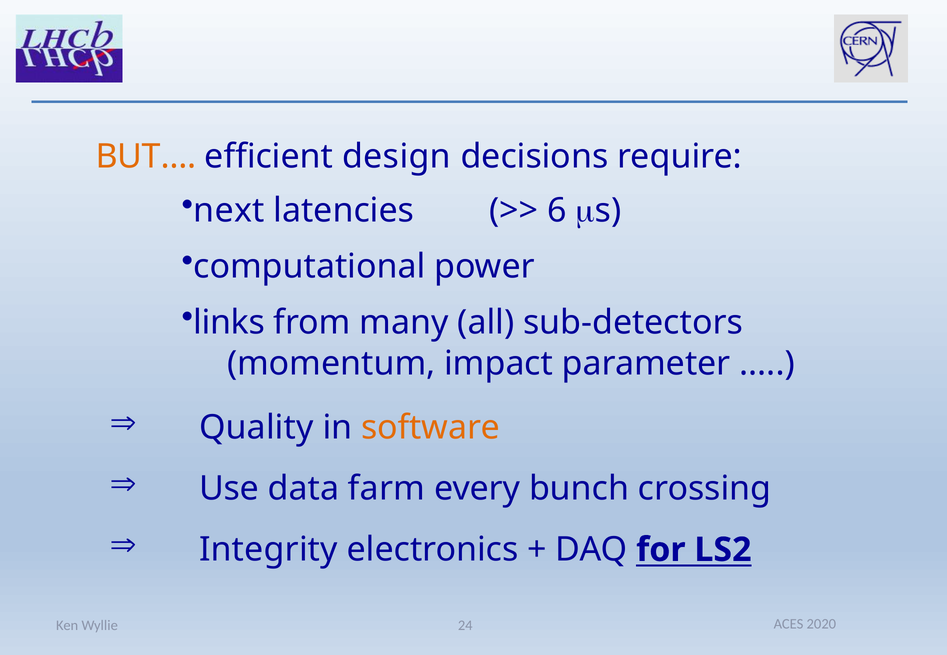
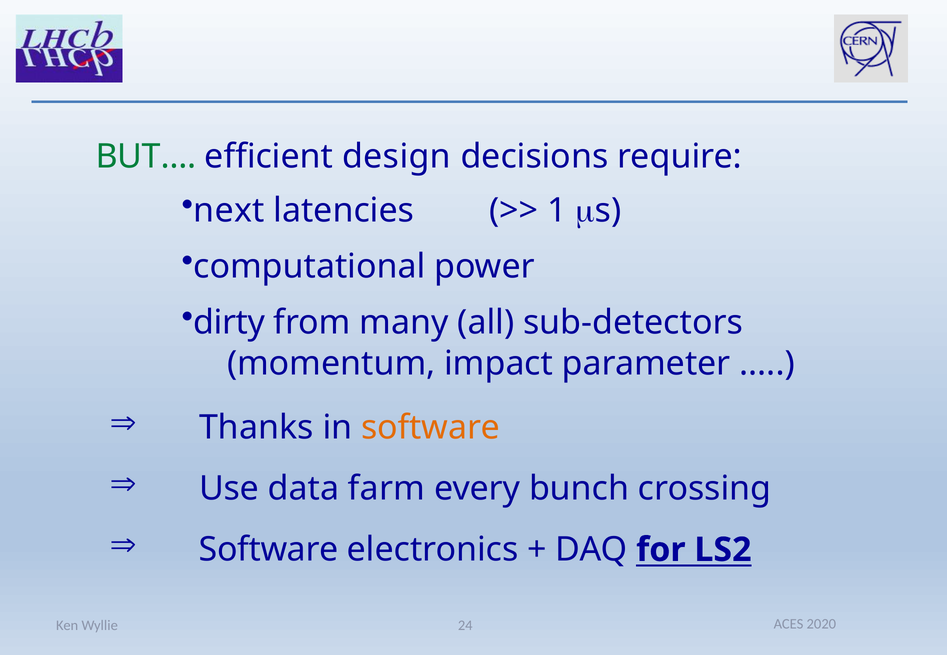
BUT… colour: orange -> green (146, 157)
6: 6 -> 1 (557, 211)
links: links -> dirty (229, 323)
Quality: Quality -> Thanks (256, 428)
Integrity: Integrity -> Software (269, 550)
